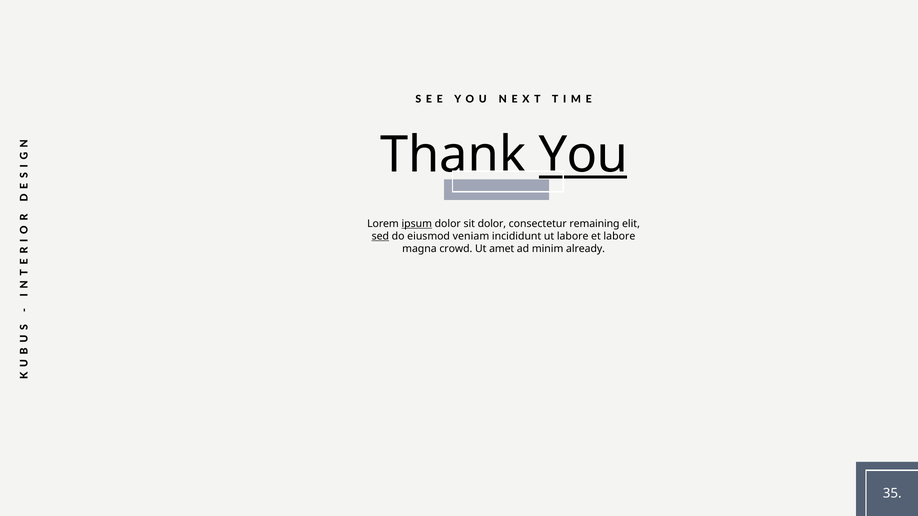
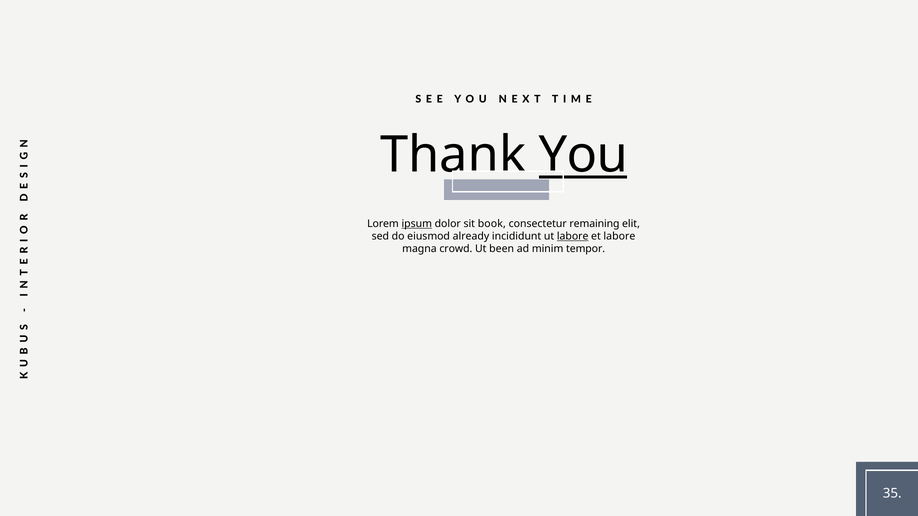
sit dolor: dolor -> book (492, 224)
sed underline: present -> none (380, 236)
veniam: veniam -> already (471, 236)
labore underline: none -> present (573, 236)
amet: amet -> been (502, 249)
already: already -> tempor (586, 249)
